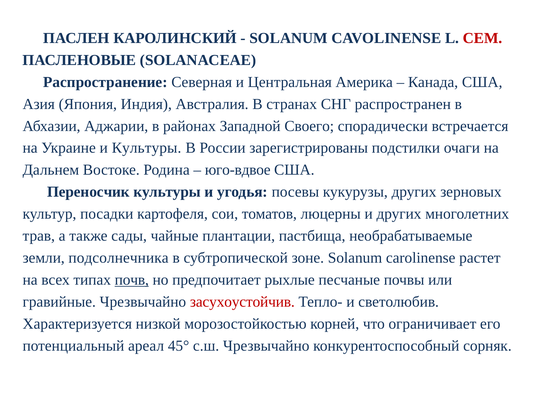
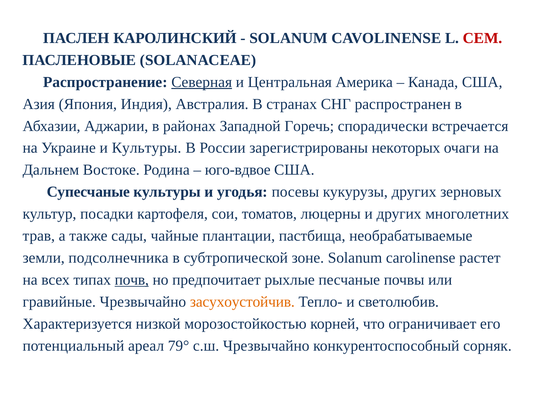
Северная underline: none -> present (202, 82)
Своего: Своего -> Горечь (309, 126)
подстилки: подстилки -> некоторых (406, 148)
Переносчик: Переносчик -> Супесчаные (88, 192)
засухоустойчив colour: red -> orange (242, 302)
45°: 45° -> 79° (179, 346)
